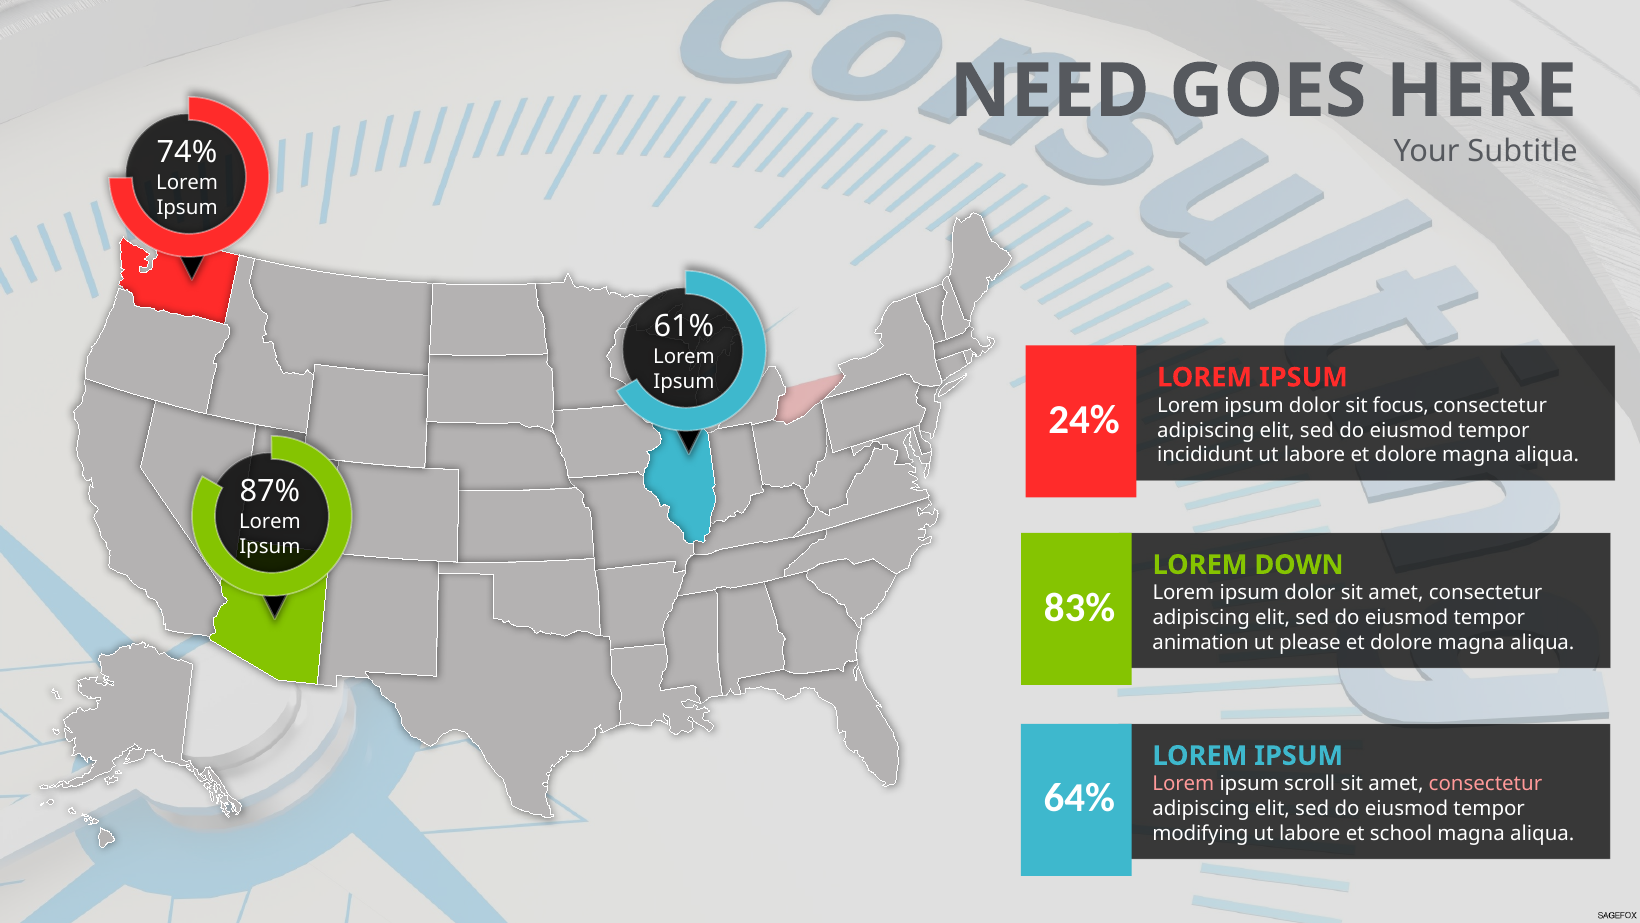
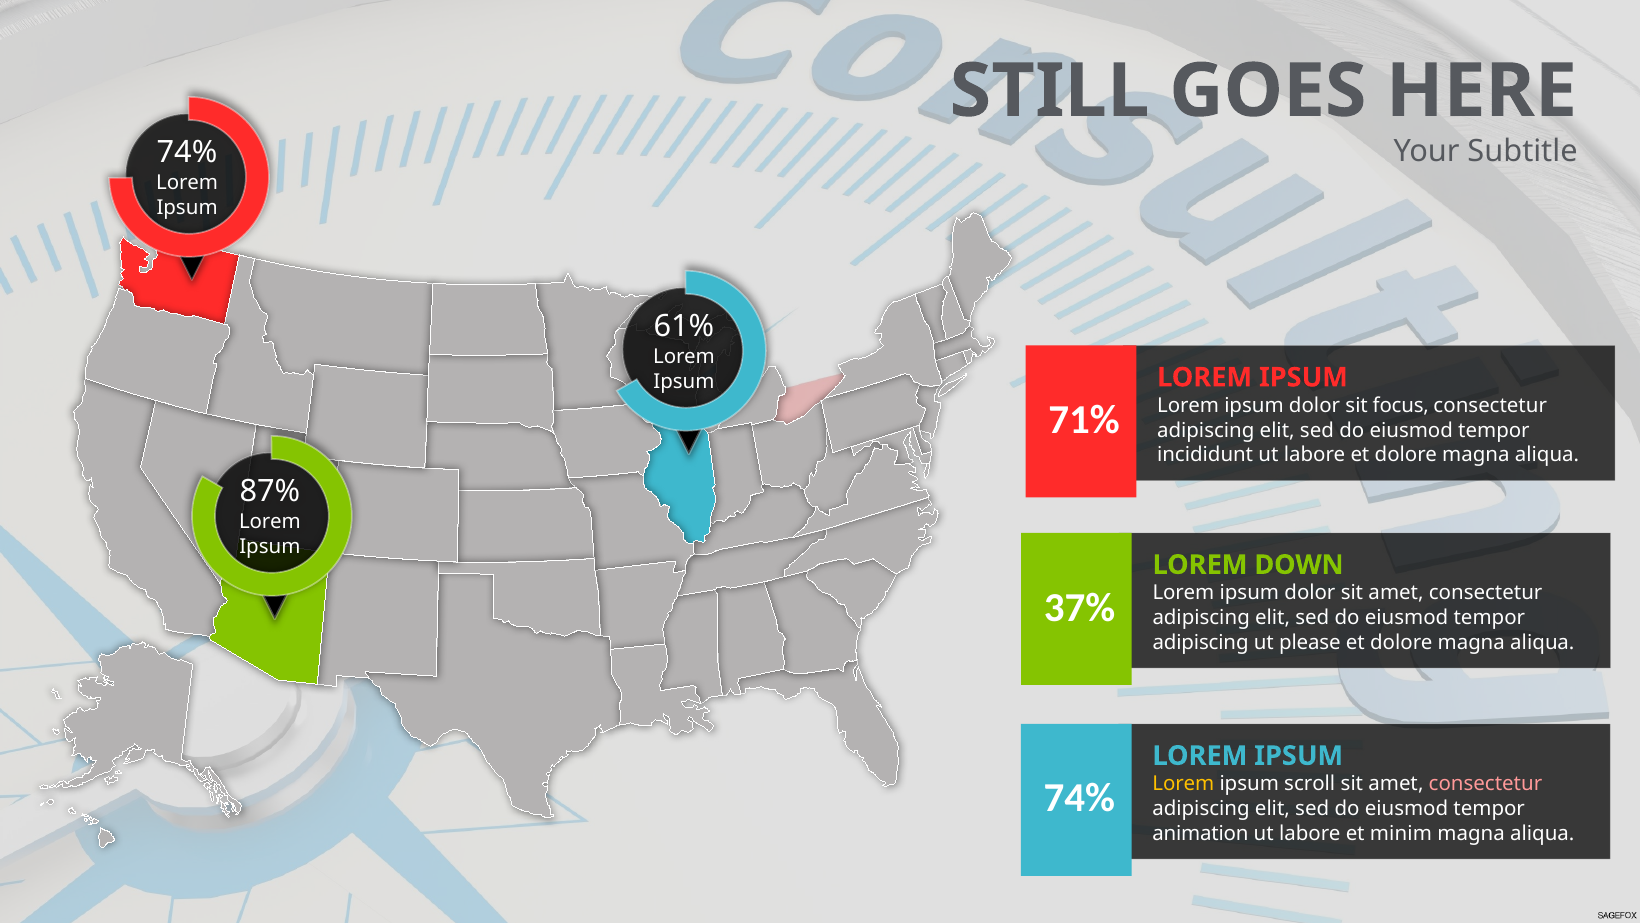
NEED: NEED -> STILL (1049, 91)
24%: 24% -> 71% (1084, 420)
83%: 83% -> 37% (1080, 607)
animation: animation -> adipiscing (1201, 642)
Lorem colour: pink -> yellow (1183, 784)
64%: 64% -> 74% (1079, 798)
modifying: modifying -> animation (1200, 833)
school: school -> minim (1401, 833)
